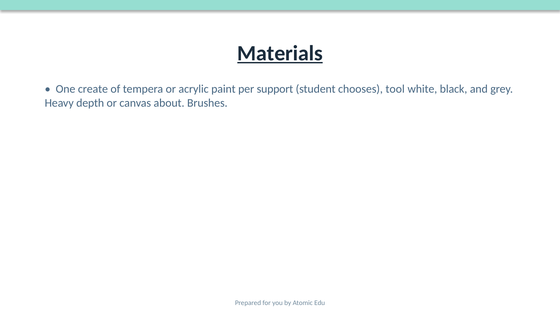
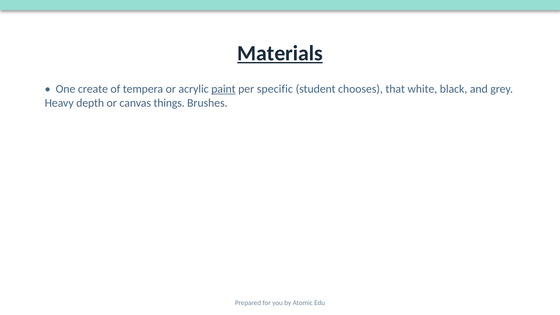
paint underline: none -> present (223, 89)
support: support -> specific (275, 89)
tool: tool -> that (395, 89)
about: about -> things (169, 103)
